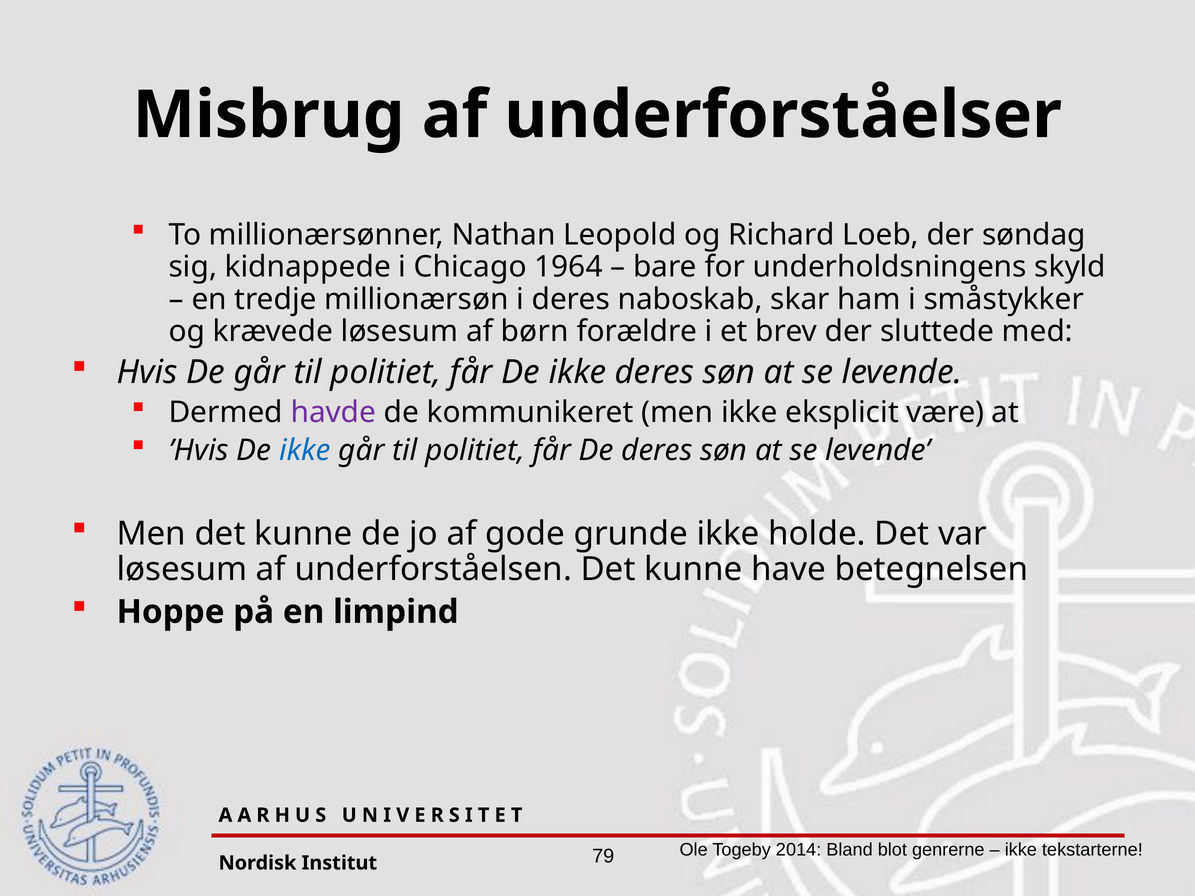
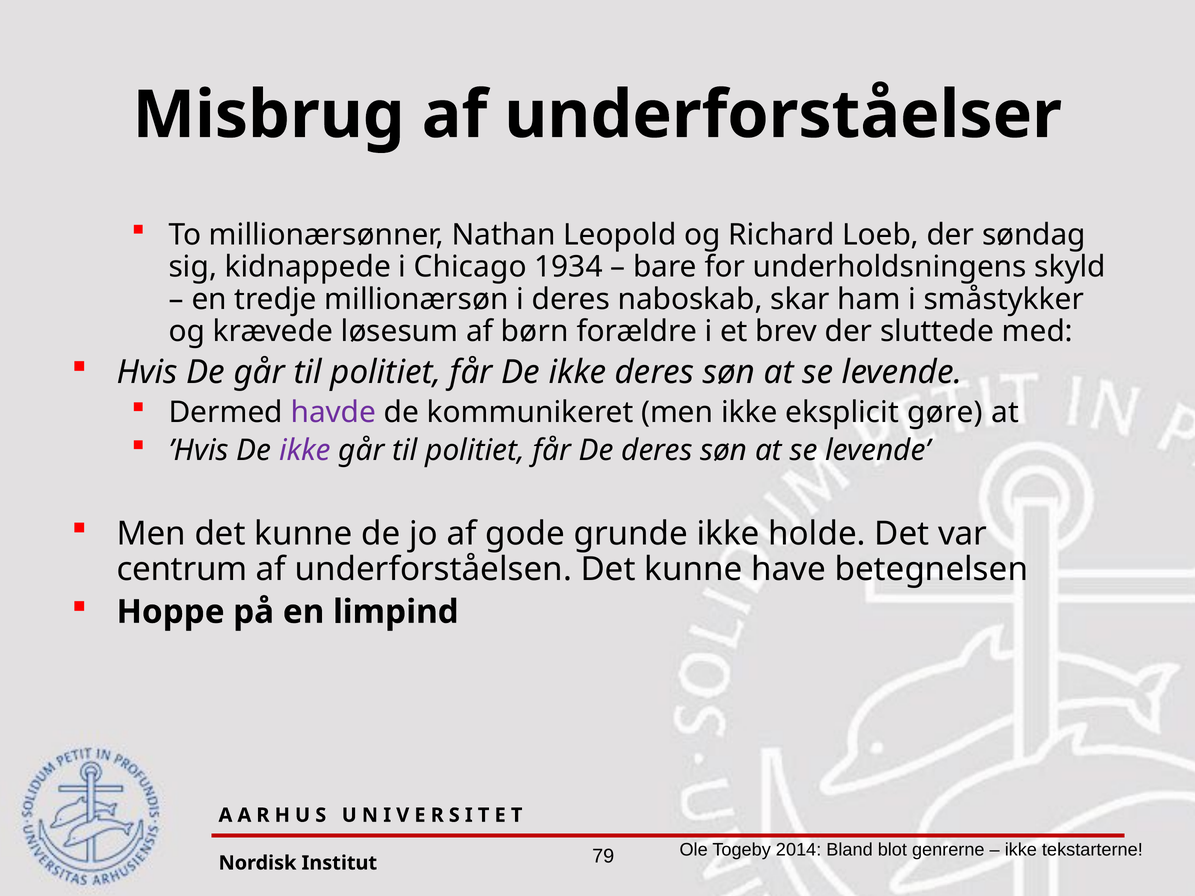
1964: 1964 -> 1934 (568, 267)
være: være -> gøre (945, 412)
ikke colour: blue -> purple (305, 451)
løsesum: løsesum -> centrum (182, 570)
